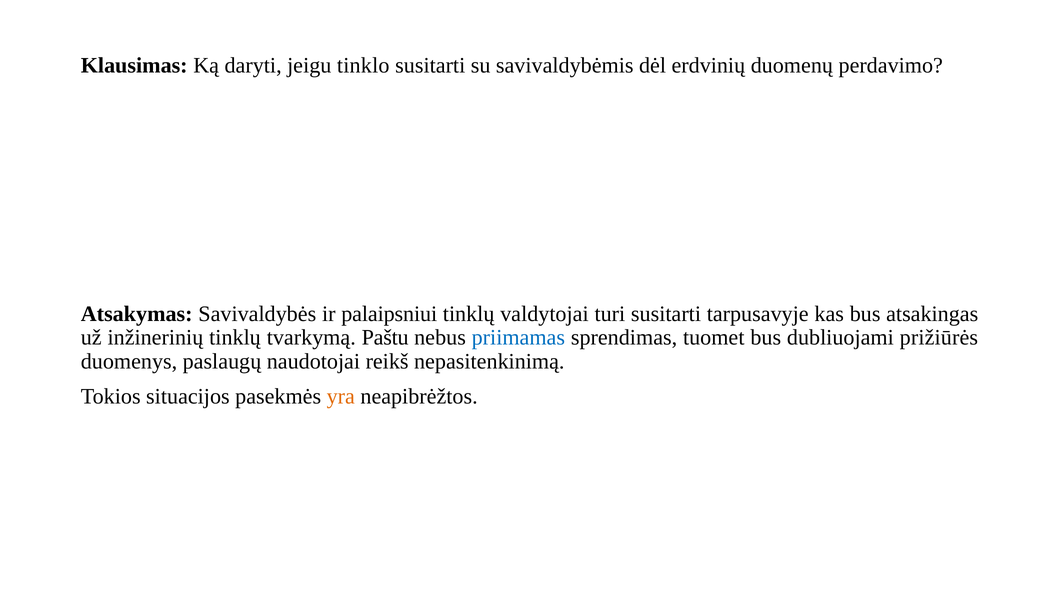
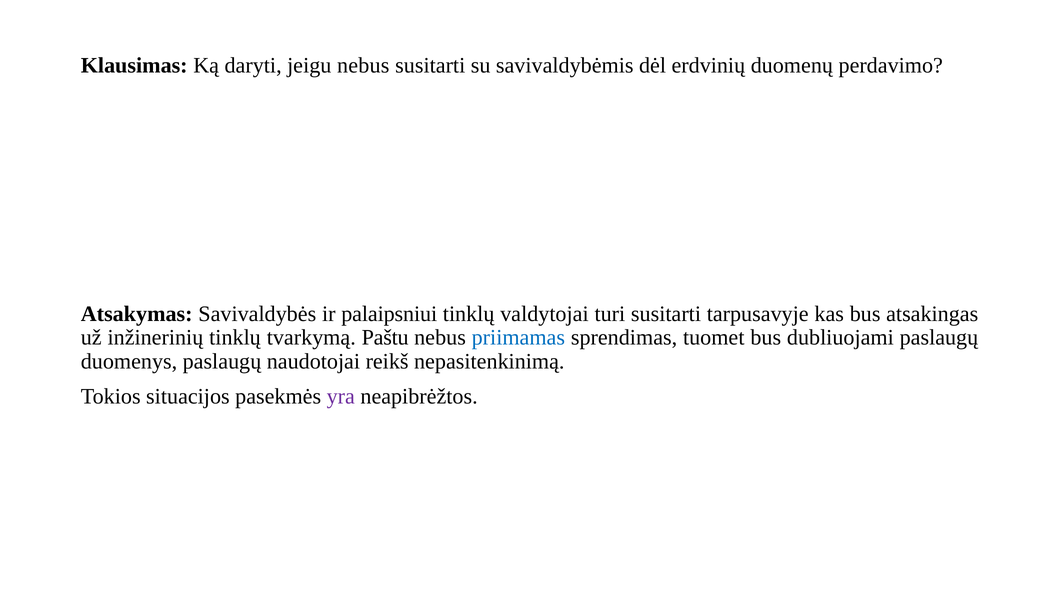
jeigu tinklo: tinklo -> nebus (363, 66)
dubliuojami prižiūrės: prižiūrės -> paslaugų (939, 338)
yra colour: orange -> purple (341, 397)
